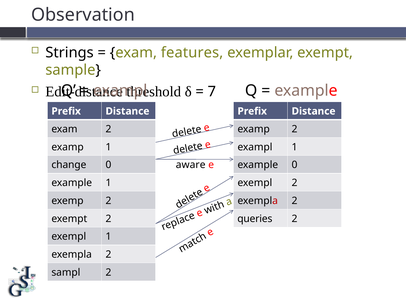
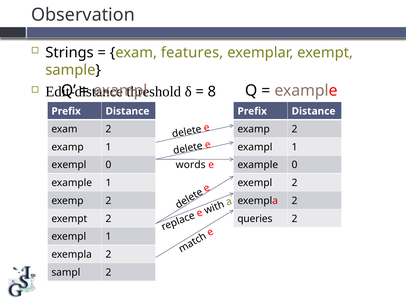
7: 7 -> 8 (212, 92)
aware: aware -> words (191, 164)
change: change -> exempl (69, 165)
